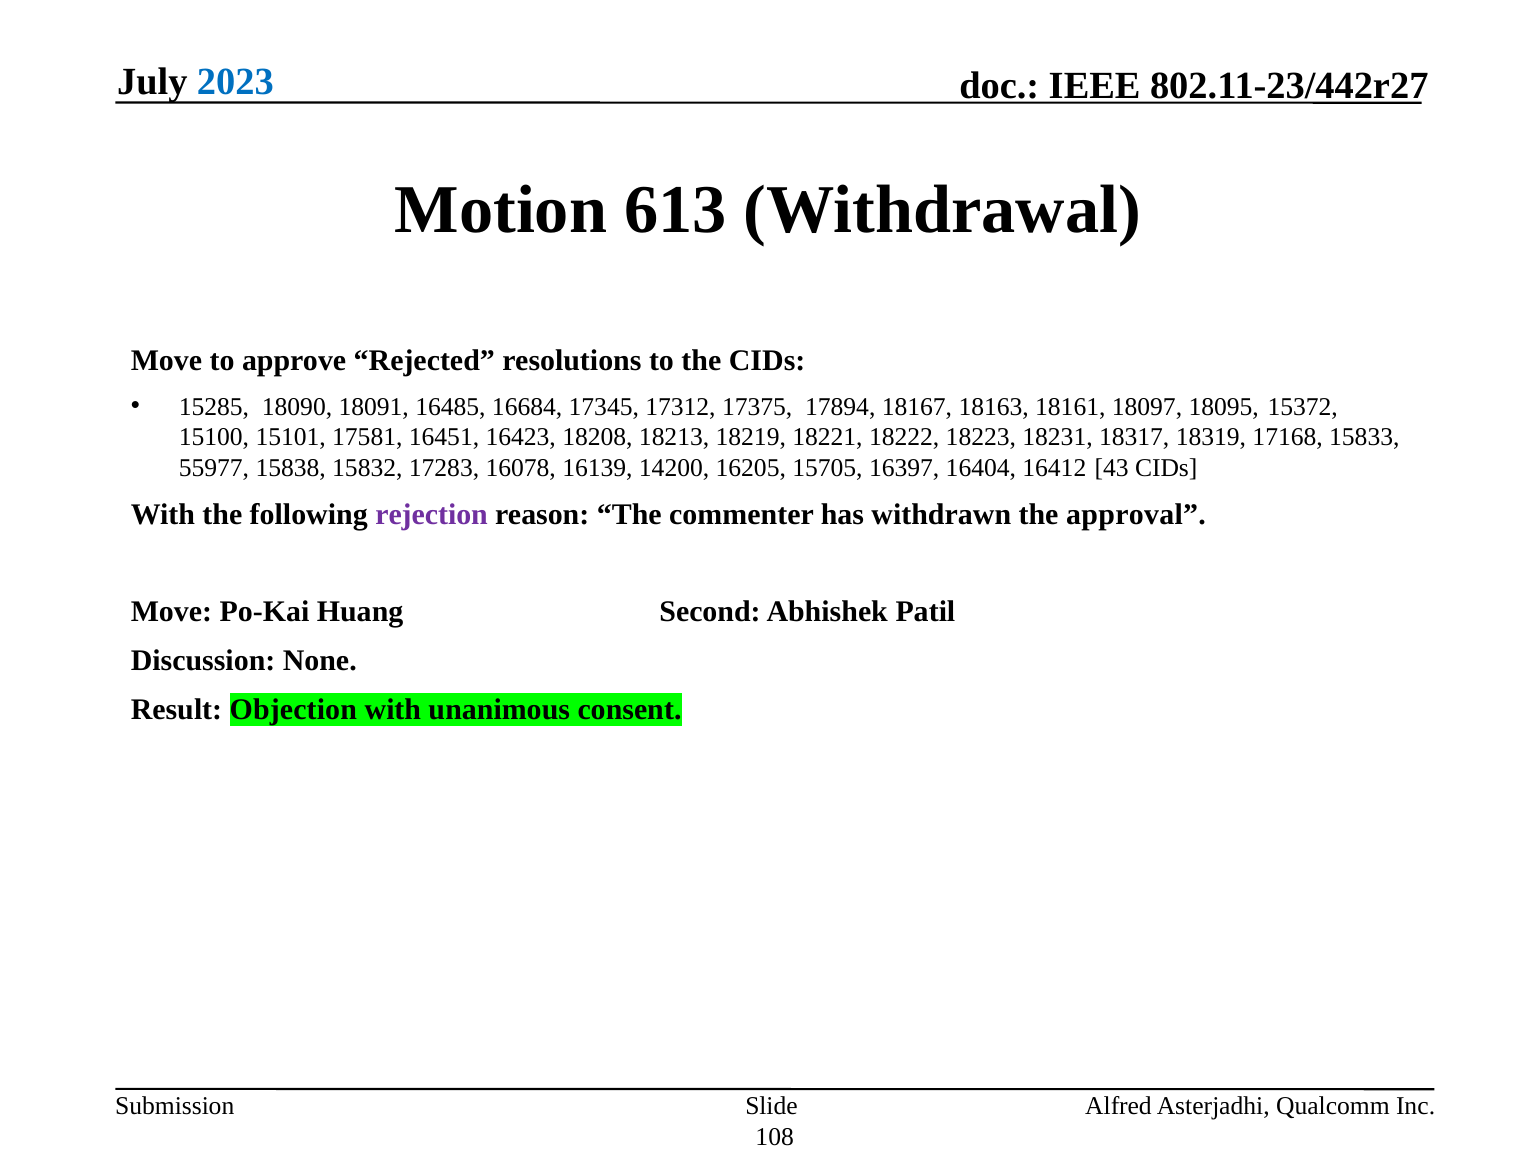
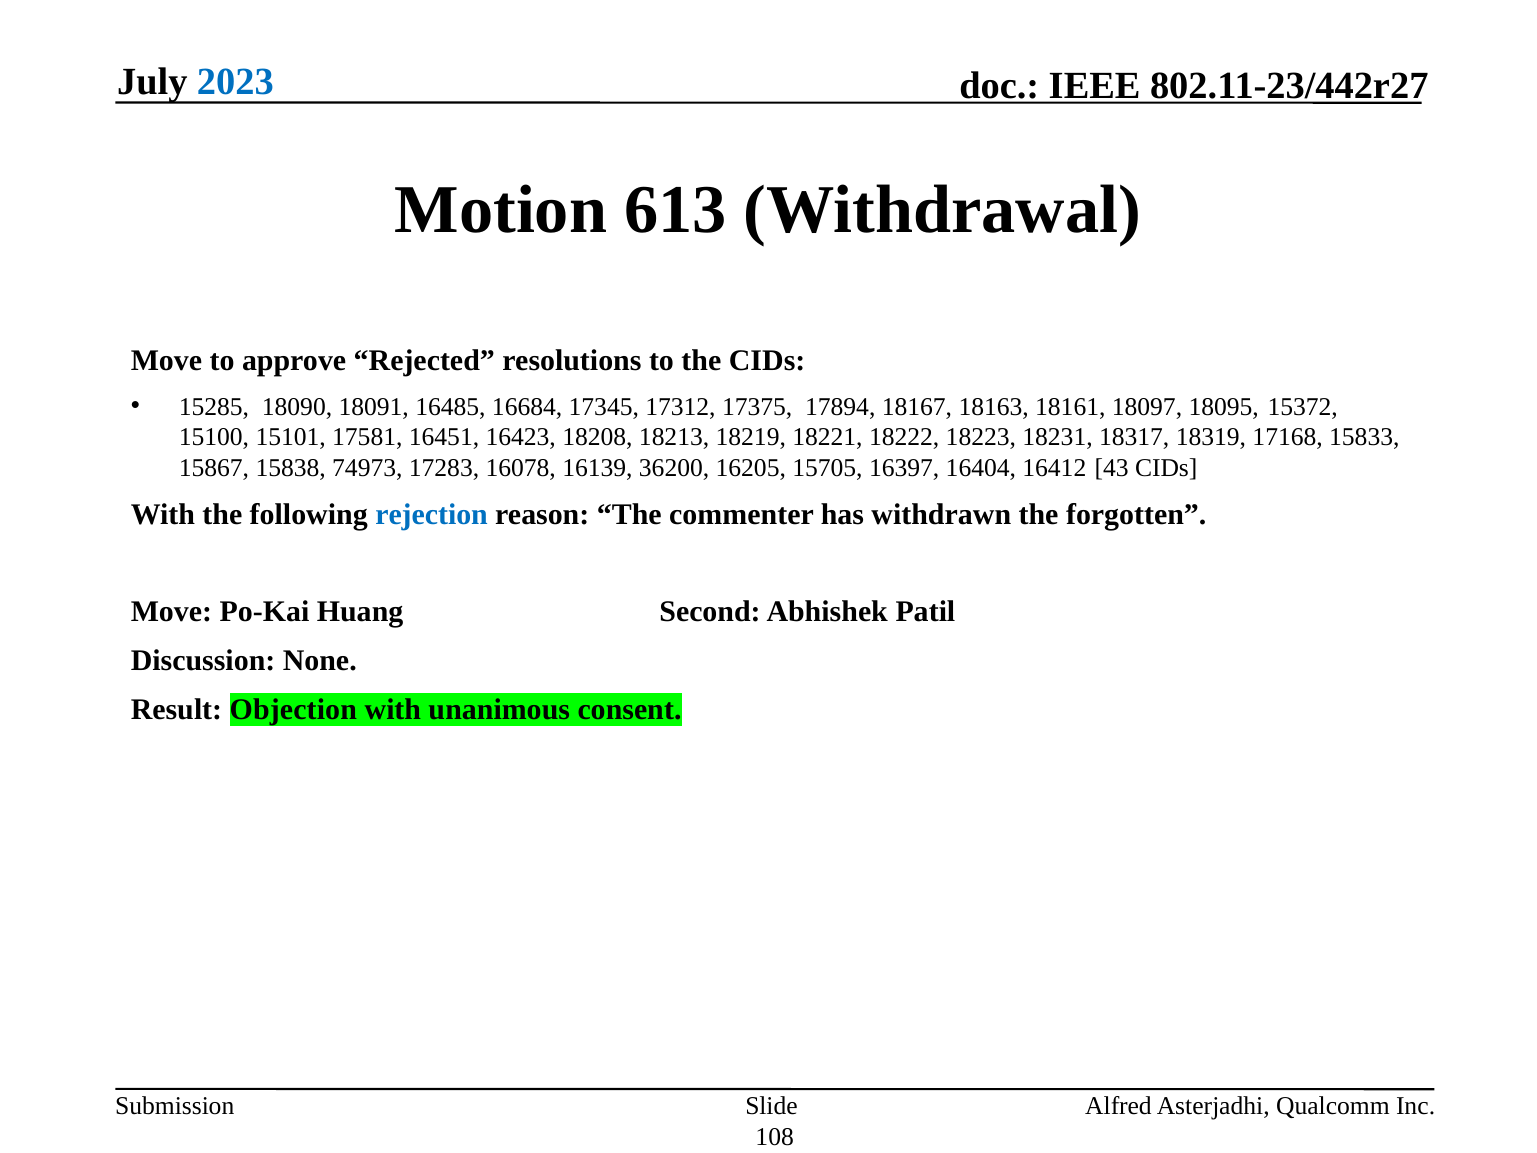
55977: 55977 -> 15867 (214, 468)
15832: 15832 -> 74973 (367, 468)
14200: 14200 -> 36200 (674, 468)
rejection colour: purple -> blue (432, 515)
approval: approval -> forgotten (1136, 515)
